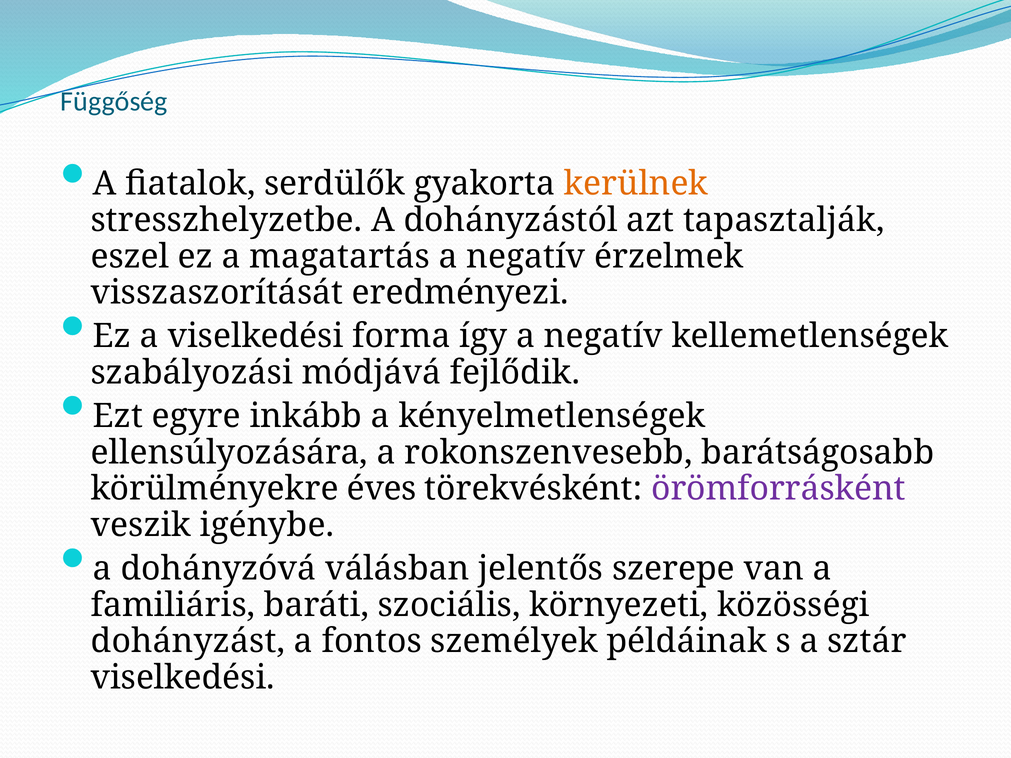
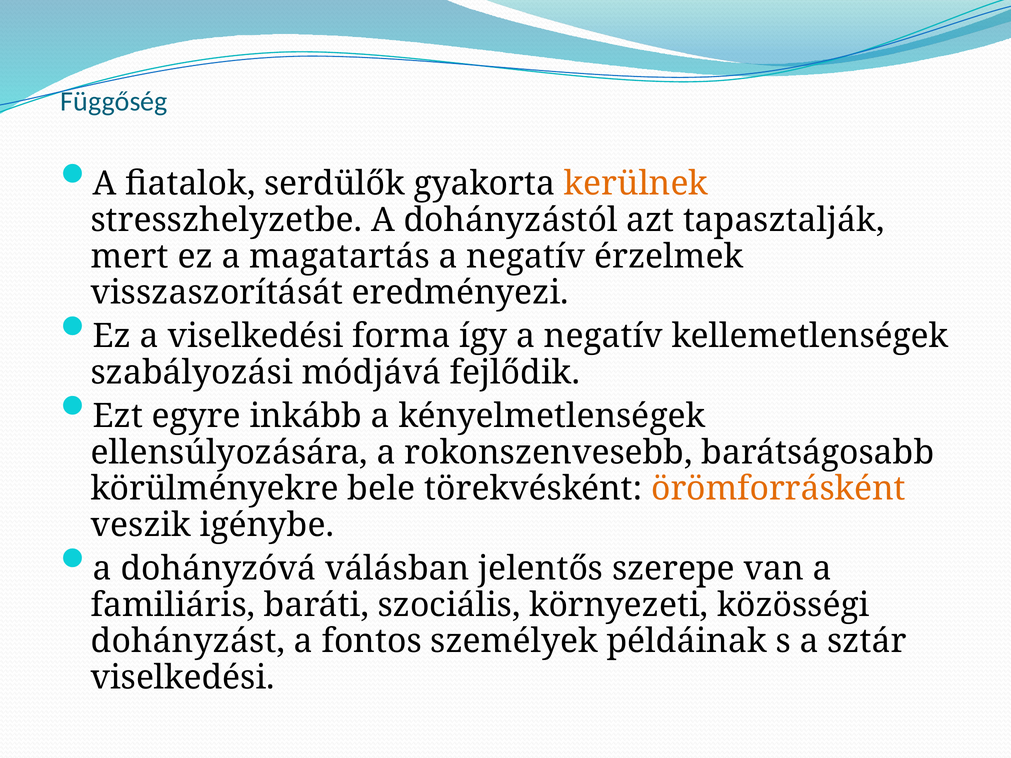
eszel: eszel -> mert (130, 256)
éves: éves -> bele (381, 489)
örömforrásként colour: purple -> orange (778, 489)
